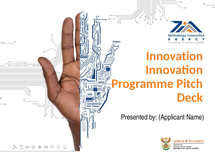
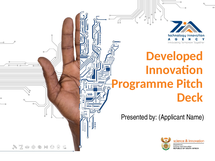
Innovation: Innovation -> Developed (175, 56)
